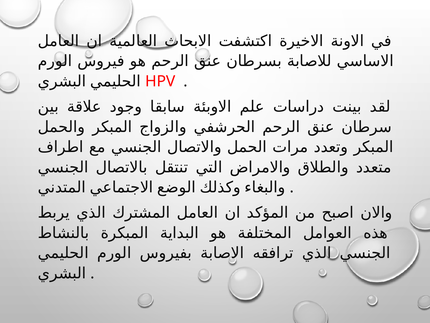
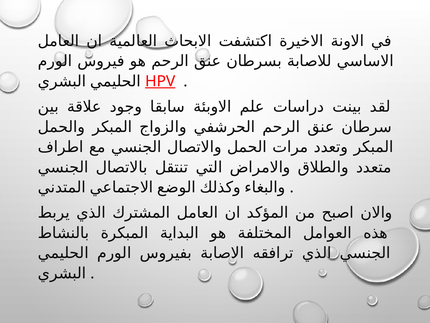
HPV underline: none -> present (160, 81)
